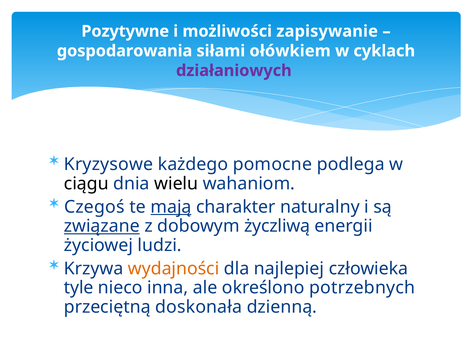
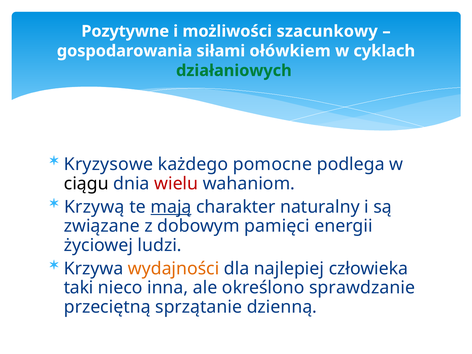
zapisywanie: zapisywanie -> szacunkowy (327, 31)
działaniowych colour: purple -> green (234, 71)
wielu colour: black -> red (176, 184)
Czegoś: Czegoś -> Krzywą (94, 207)
związane underline: present -> none (102, 226)
życzliwą: życzliwą -> pamięci (277, 226)
tyle: tyle -> taki (79, 288)
potrzebnych: potrzebnych -> sprawdzanie (362, 288)
doskonała: doskonała -> sprzątanie (199, 307)
